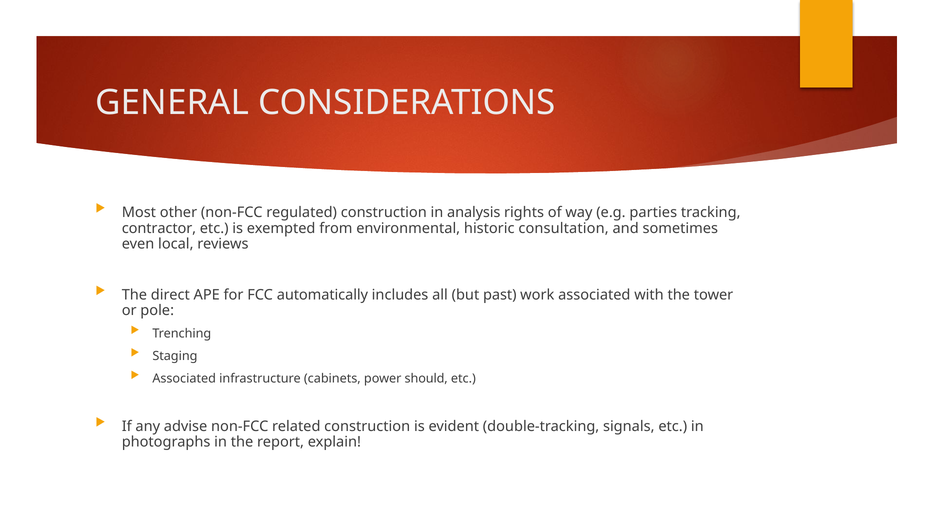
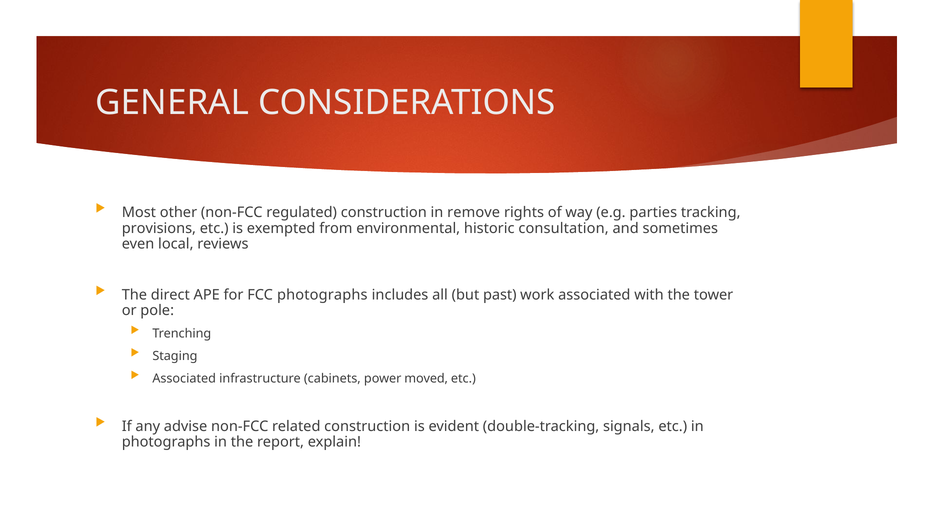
analysis: analysis -> remove (474, 213)
contractor: contractor -> provisions (159, 228)
FCC automatically: automatically -> photographs (322, 295)
should: should -> moved (426, 379)
